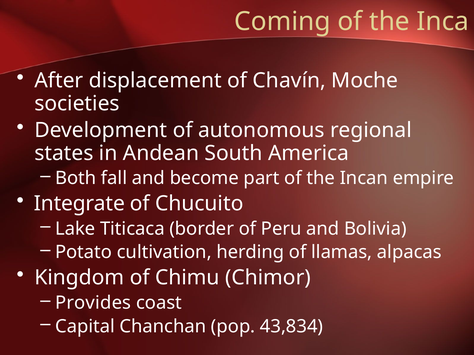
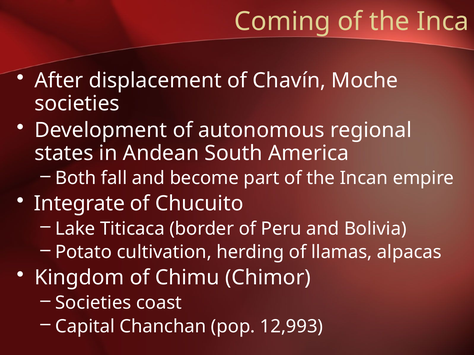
Provides: Provides -> Societies (93, 303)
43,834: 43,834 -> 12,993 (292, 327)
